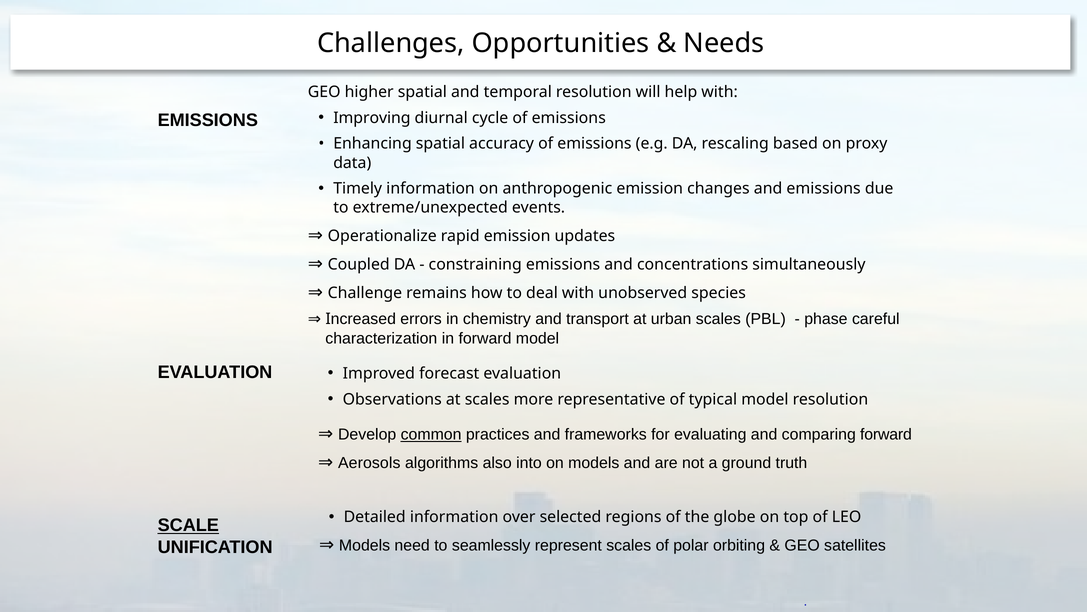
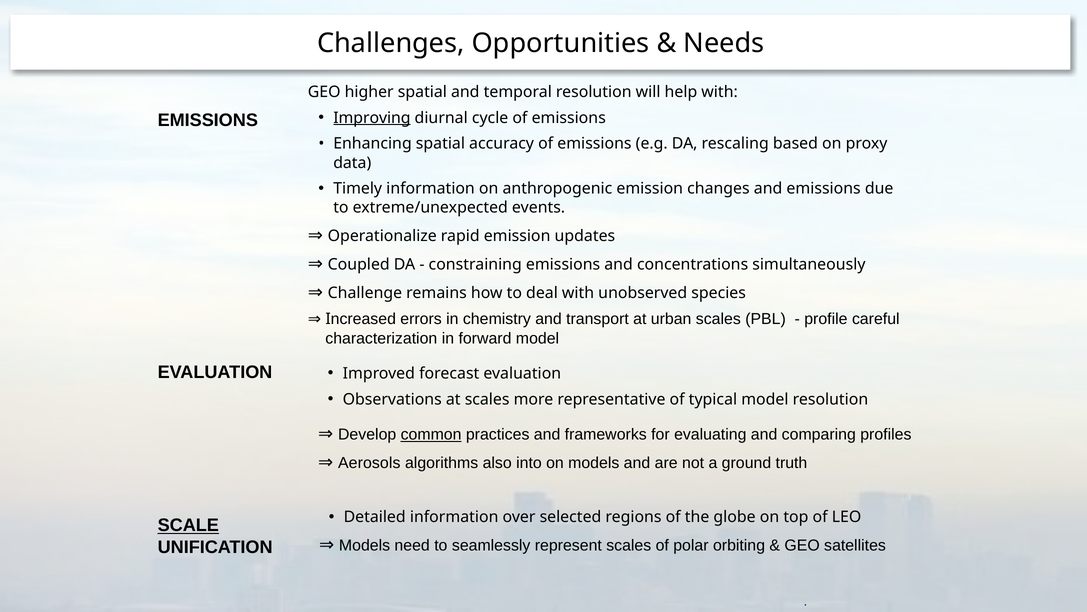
Improving underline: none -> present (372, 118)
phase: phase -> profile (826, 319)
comparing forward: forward -> profiles (886, 434)
